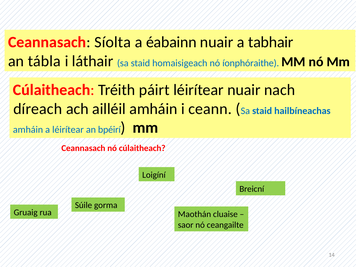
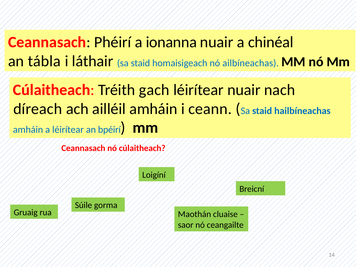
Síolta: Síolta -> Phéirí (113, 42)
éabainn: éabainn -> ionanna (171, 42)
tabhair: tabhair -> chinéal (271, 42)
íonphóraithe: íonphóraithe -> ailbíneachas (251, 63)
páirt: páirt -> gach (154, 90)
